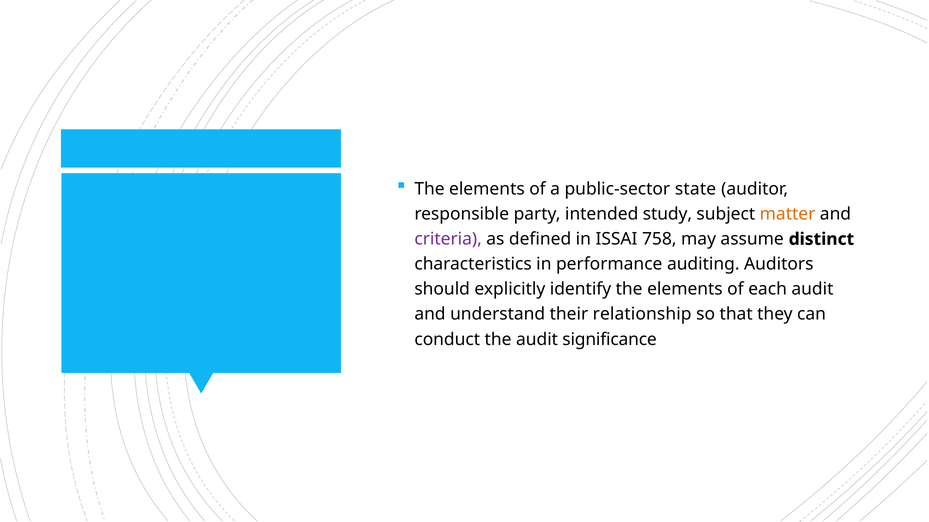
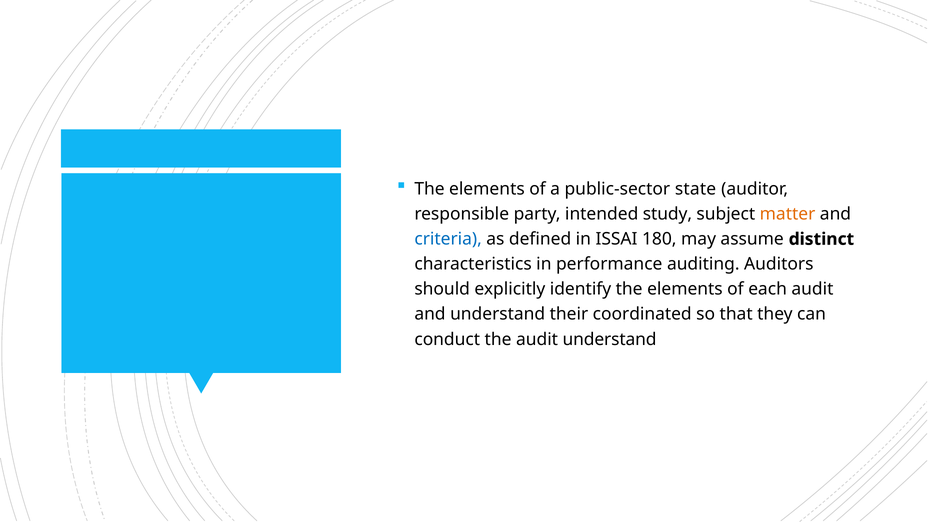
criteria colour: purple -> blue (448, 239)
758: 758 -> 180 (659, 239)
relationship: relationship -> coordinated (642, 315)
audit significance: significance -> understand (610, 340)
